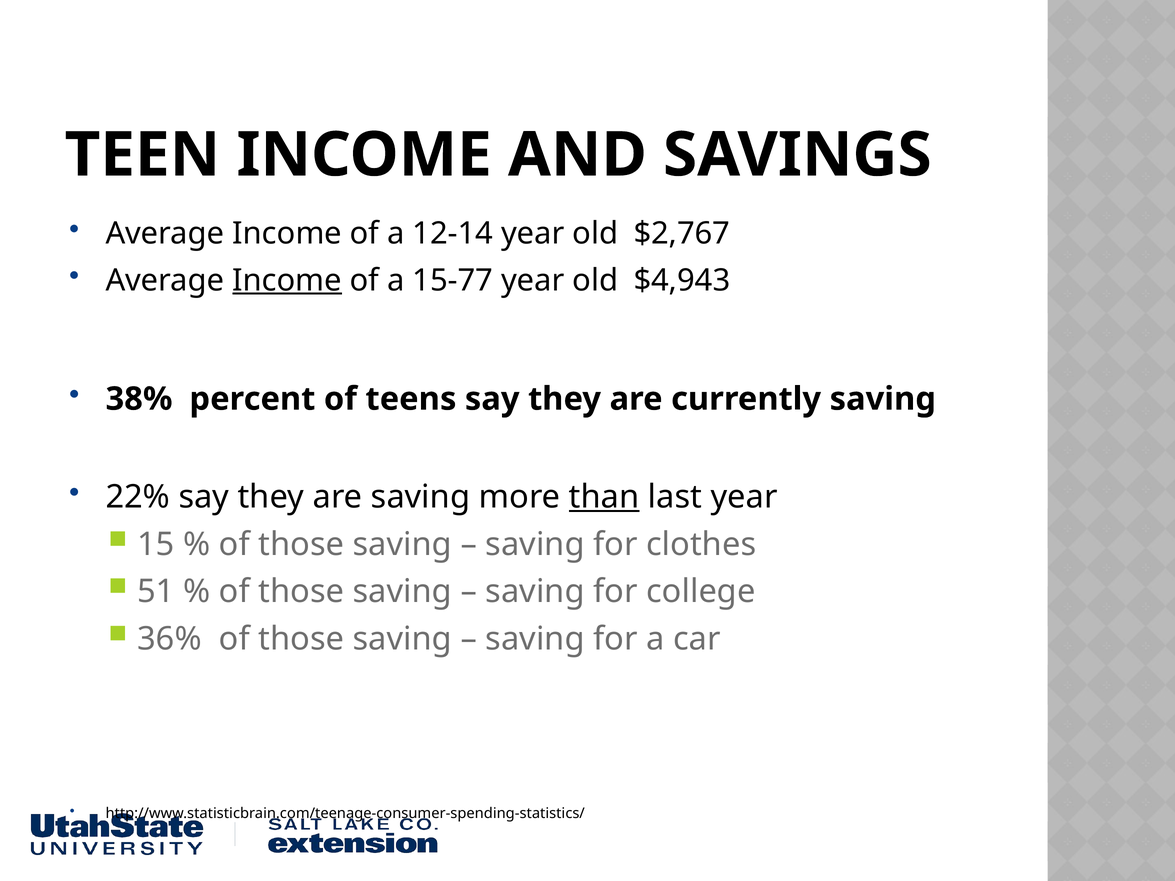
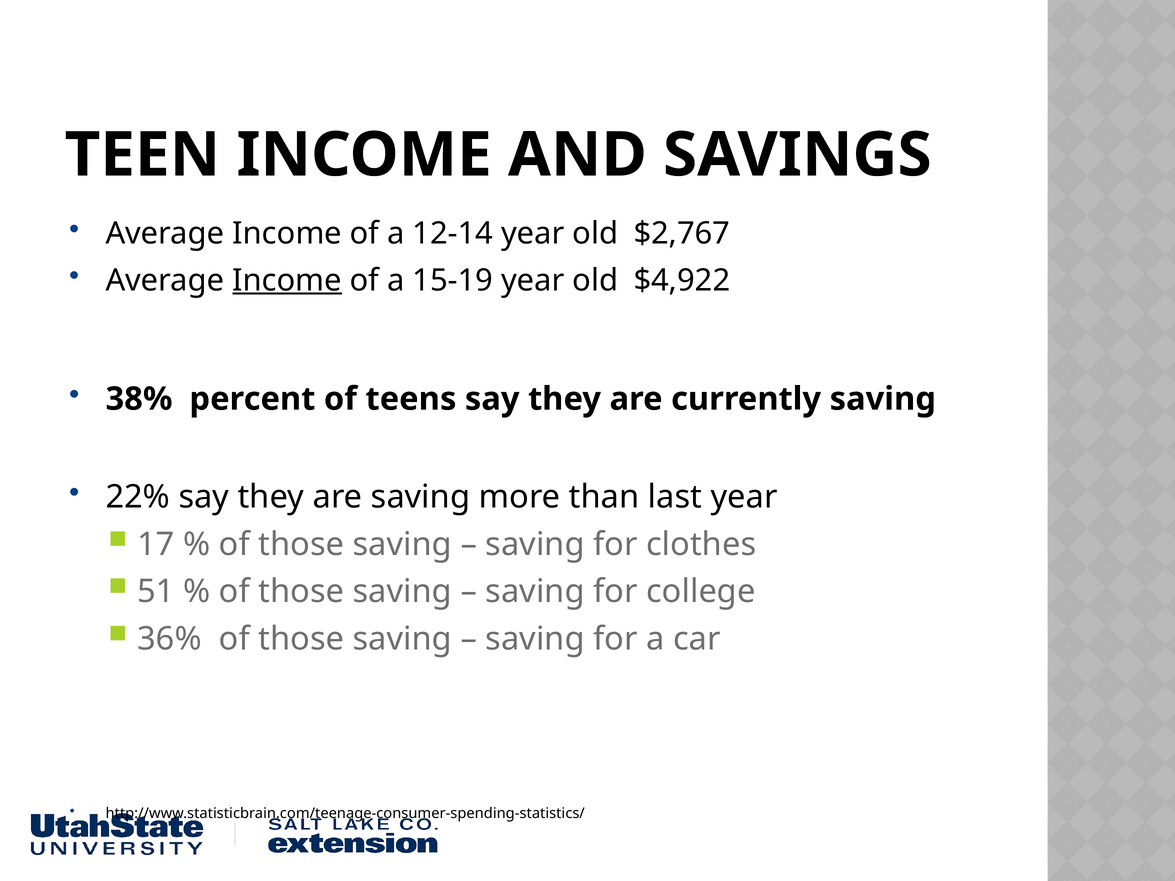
15-77: 15-77 -> 15-19 (453, 280)
$4,943: $4,943 -> $4,922 (682, 280)
than underline: present -> none (604, 497)
15: 15 -> 17 (156, 544)
